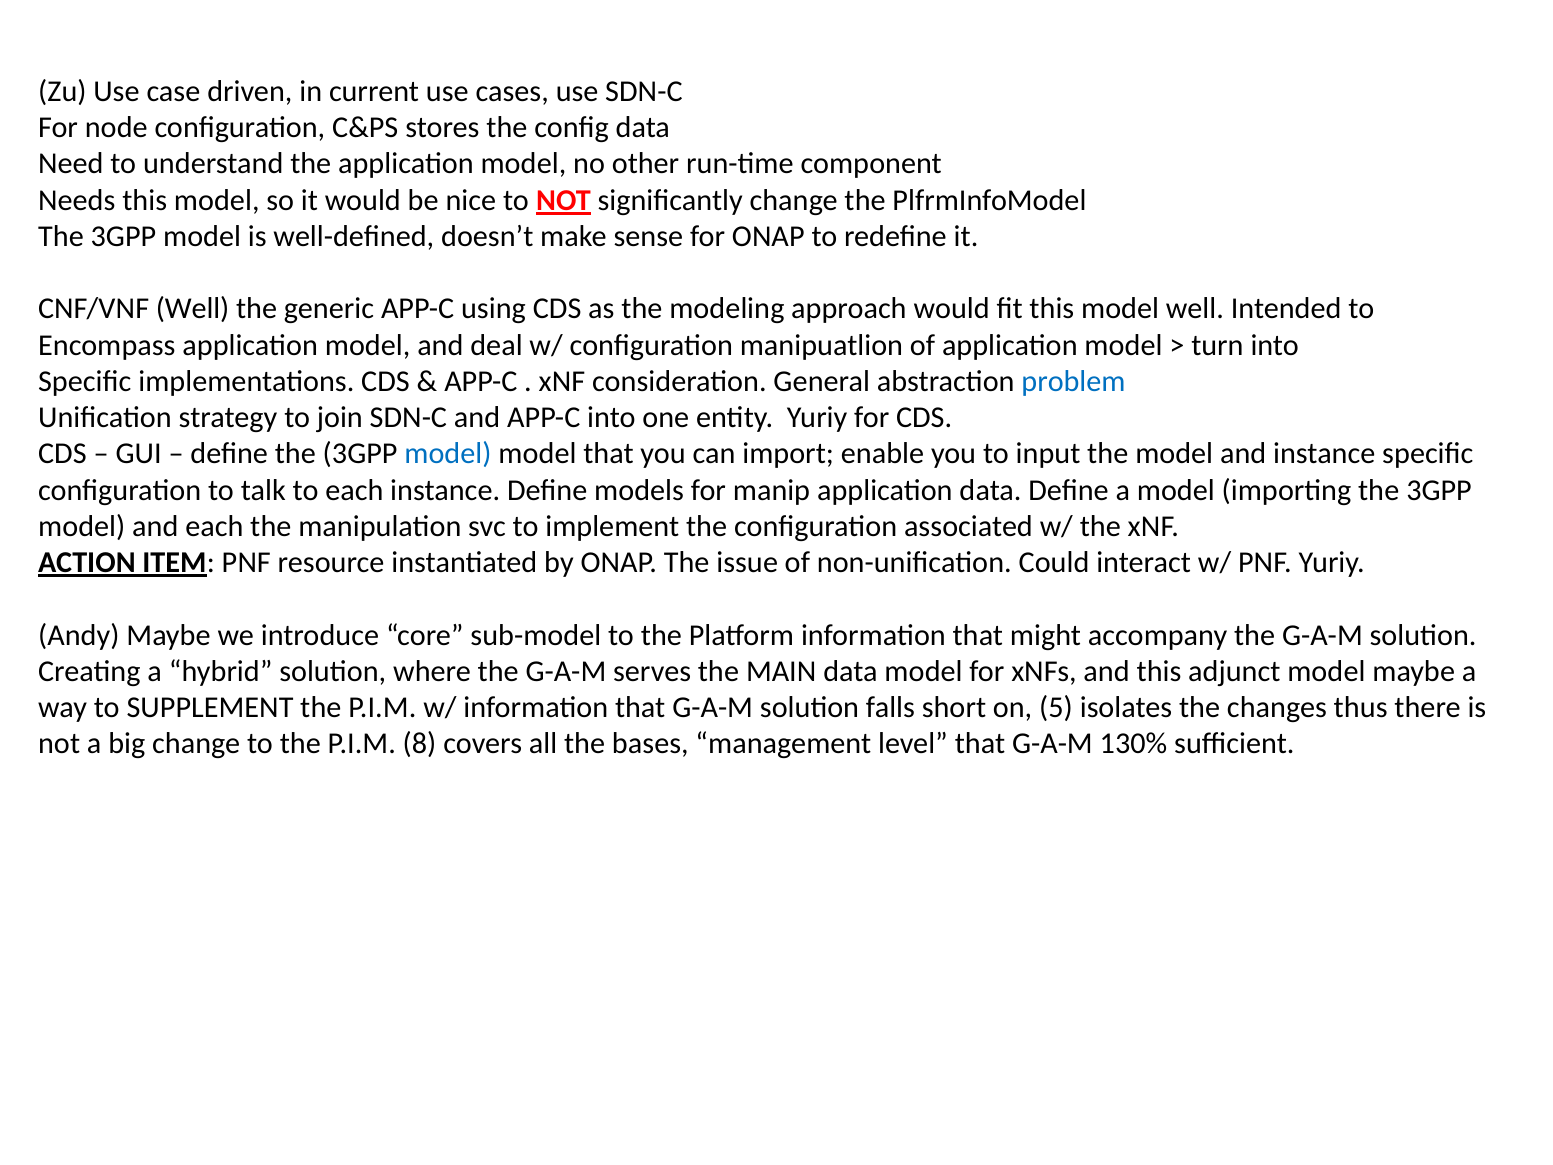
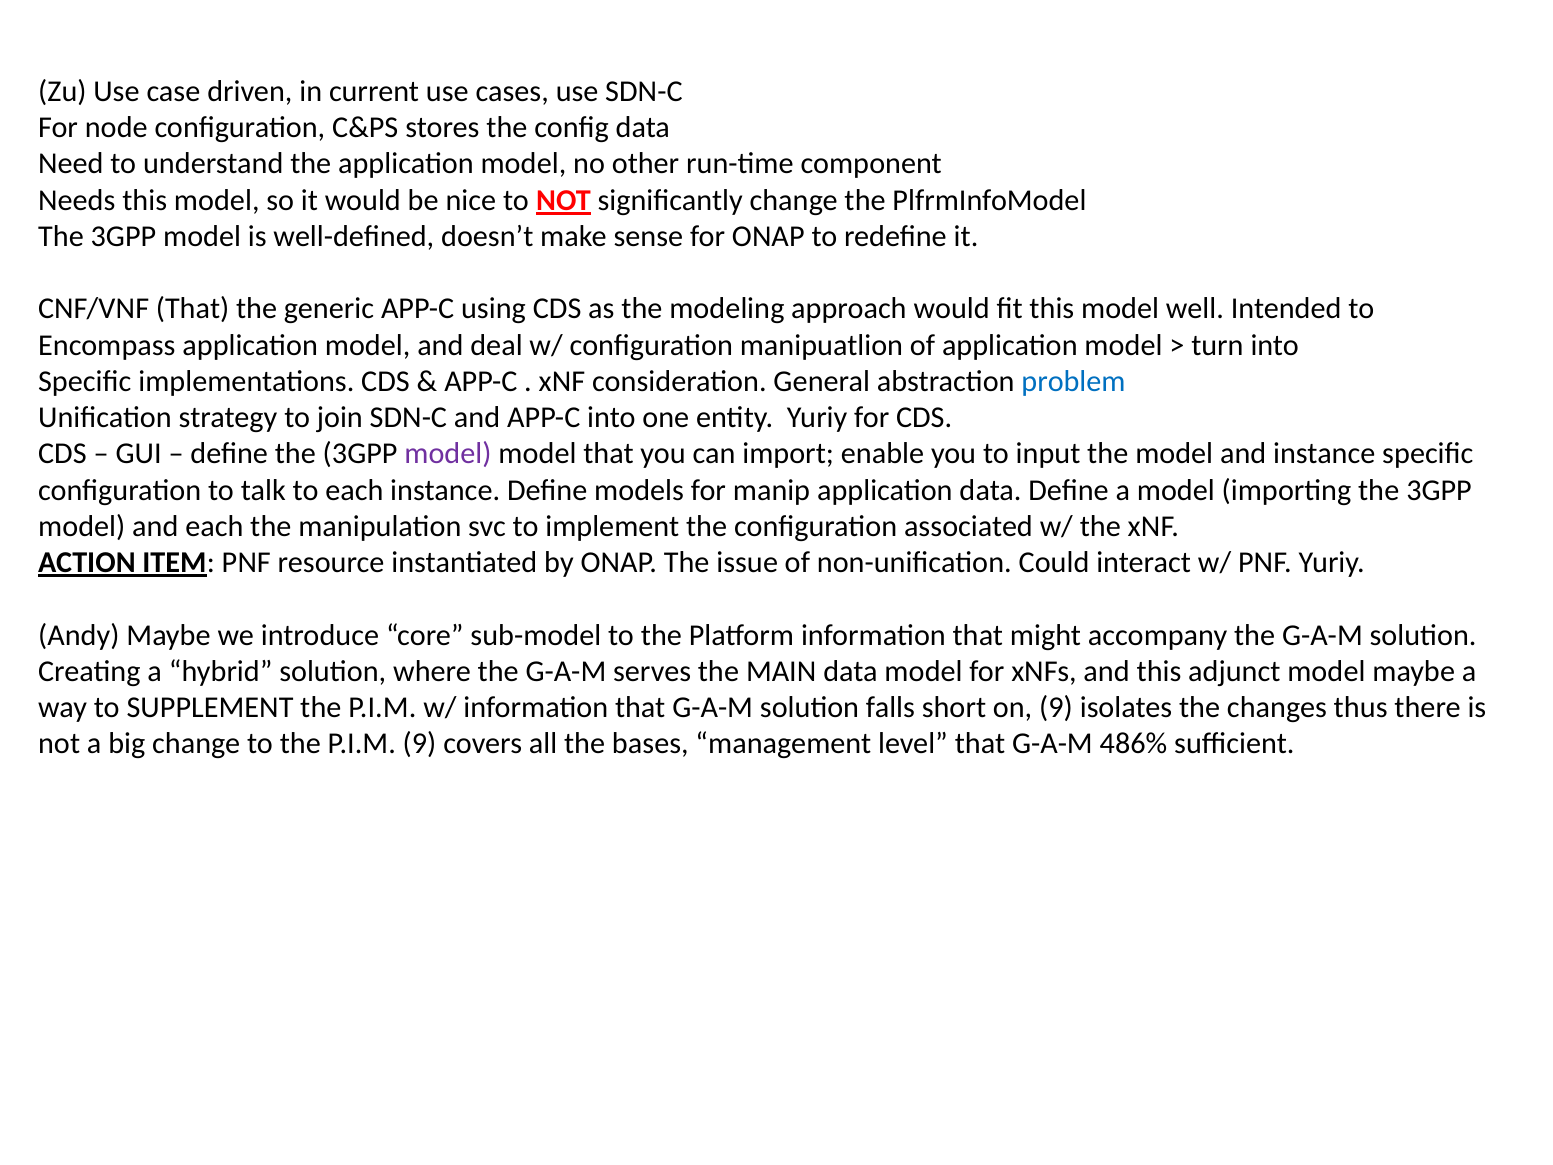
CNF/VNF Well: Well -> That (193, 309)
model colour: blue -> purple (448, 454)
on 5: 5 -> 9 (1056, 708)
P.I.M 8: 8 -> 9 (420, 744)
130%: 130% -> 486% (1133, 744)
